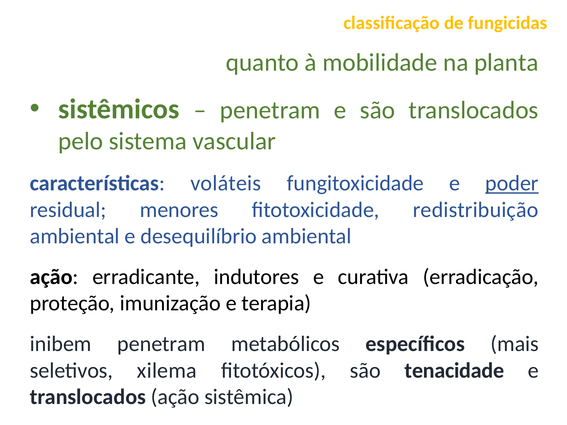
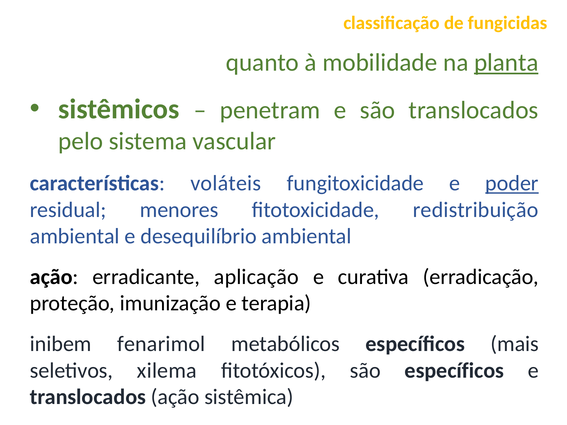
planta underline: none -> present (506, 63)
indutores: indutores -> aplicação (256, 277)
inibem penetram: penetram -> fenarimol (161, 344)
são tenacidade: tenacidade -> específicos (454, 371)
